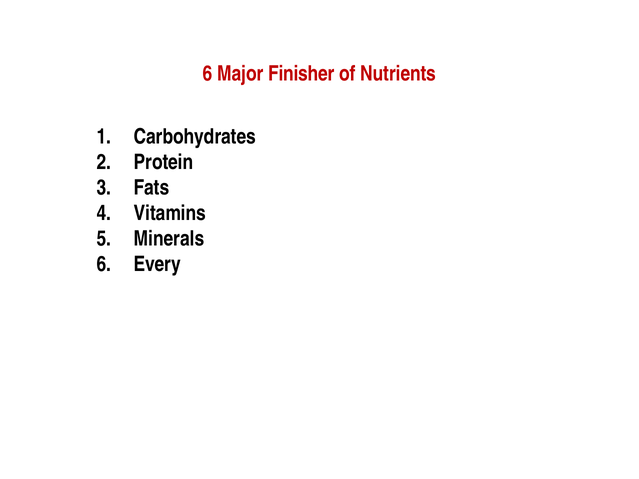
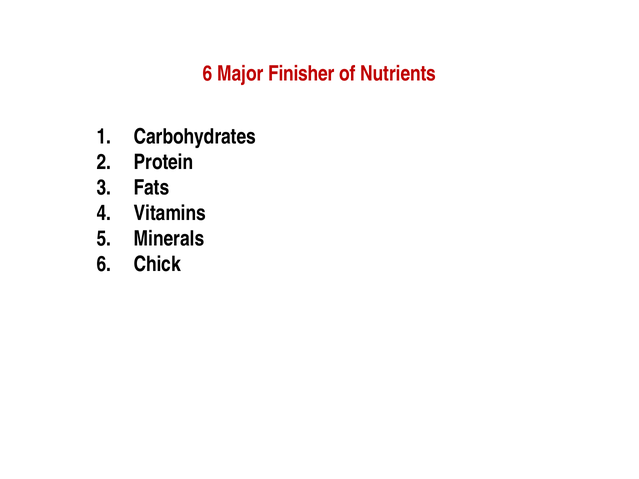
Every: Every -> Chick (157, 265)
